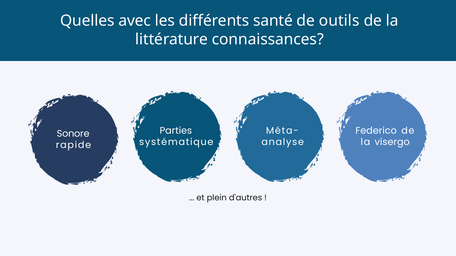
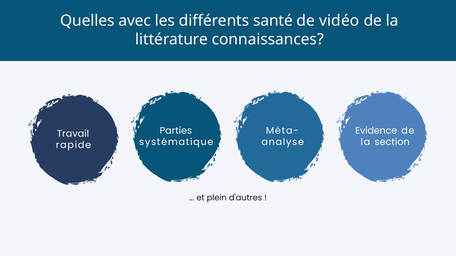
outils: outils -> vidéo (339, 21)
Federico: Federico -> Evidence (376, 131)
Sonore: Sonore -> Travail (73, 134)
visergo: visergo -> section (392, 142)
